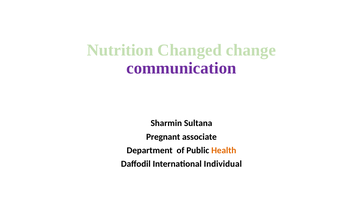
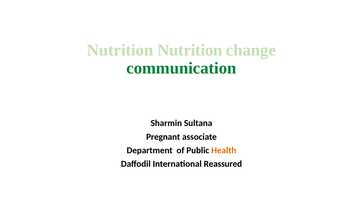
Nutrition Changed: Changed -> Nutrition (190, 50)
communication colour: purple -> green (181, 68)
Individual: Individual -> Reassured (223, 164)
